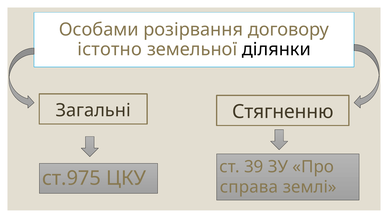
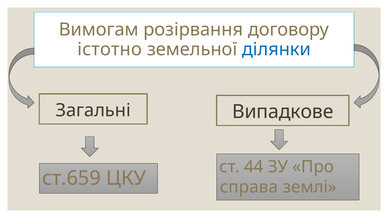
Особами: Особами -> Вимогам (99, 30)
ділянки colour: black -> blue (276, 49)
Стягненню: Стягненню -> Випадкове (283, 112)
39: 39 -> 44 (254, 167)
ст.975: ст.975 -> ст.659 (72, 178)
